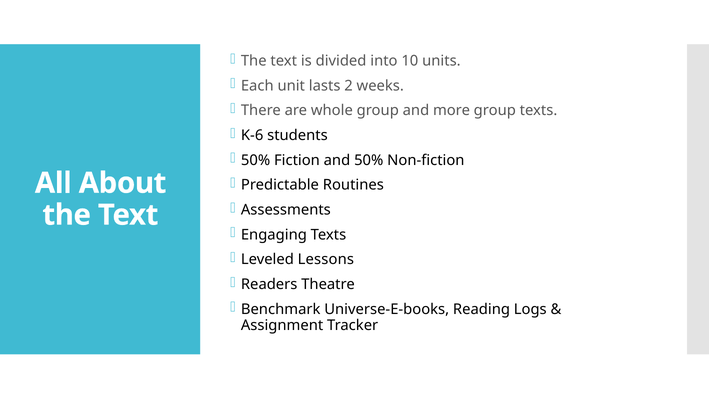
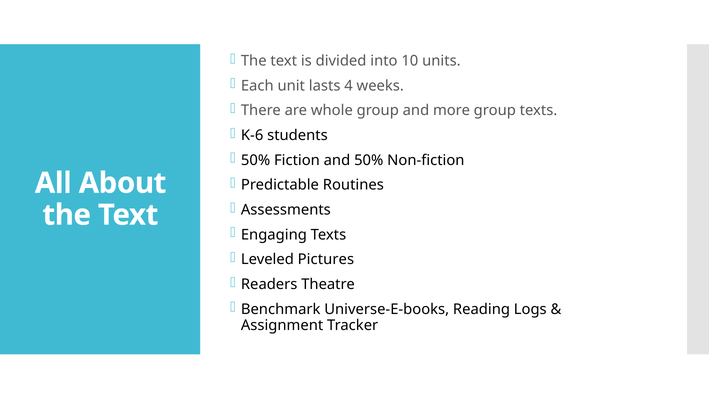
2: 2 -> 4 (349, 86)
Lessons: Lessons -> Pictures (326, 259)
